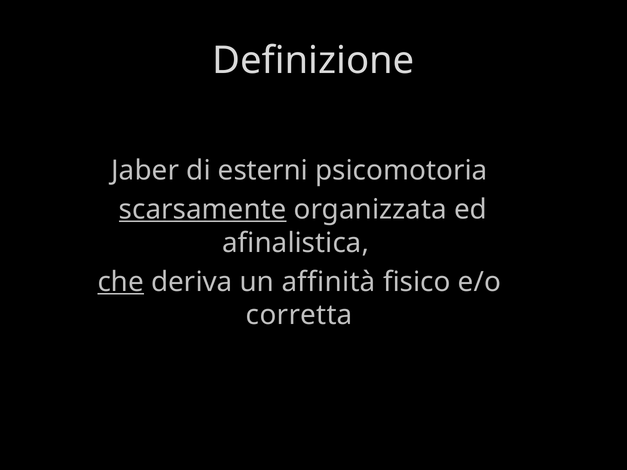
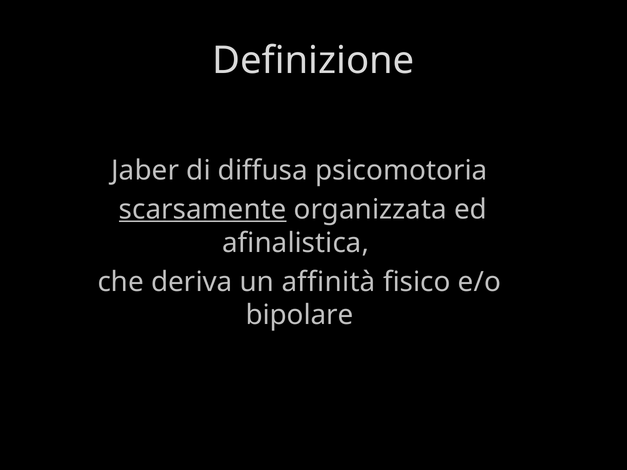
esterni: esterni -> diffusa (263, 171)
che underline: present -> none (121, 282)
corretta: corretta -> bipolare (299, 315)
